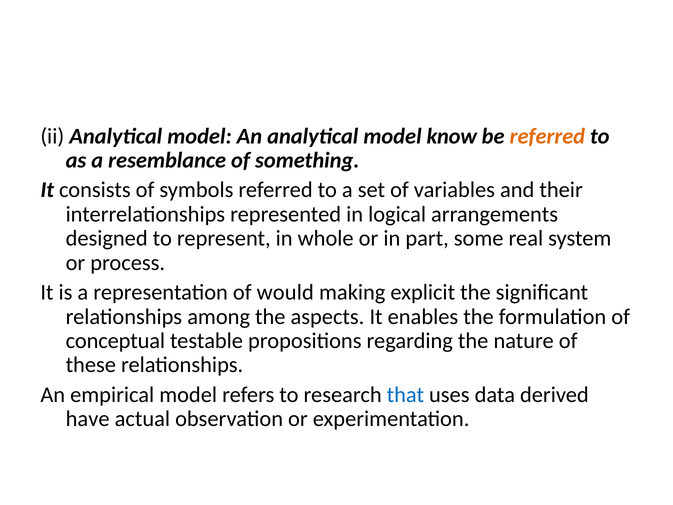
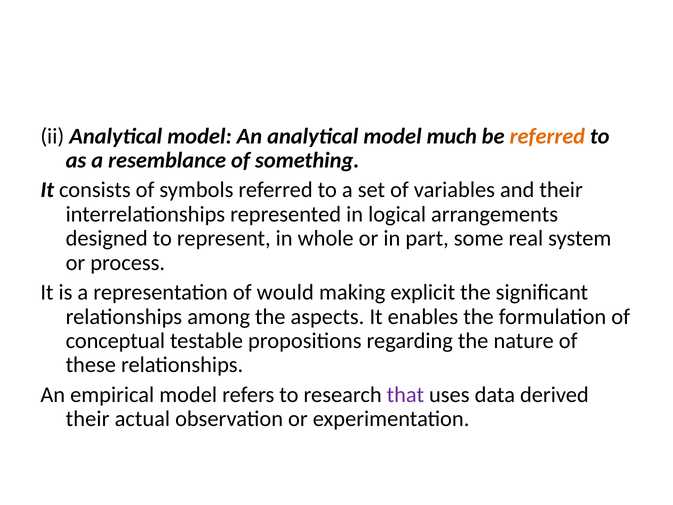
know: know -> much (452, 136)
that colour: blue -> purple (405, 394)
have: have -> their (88, 419)
